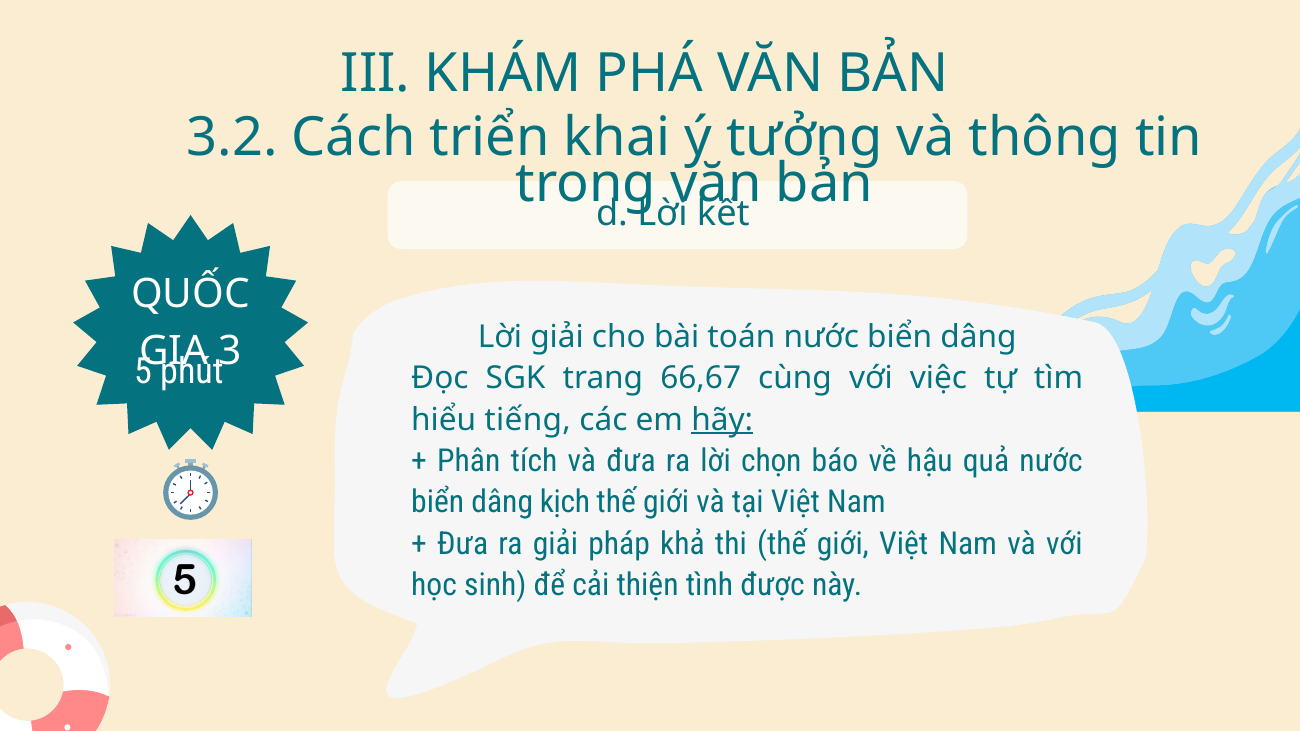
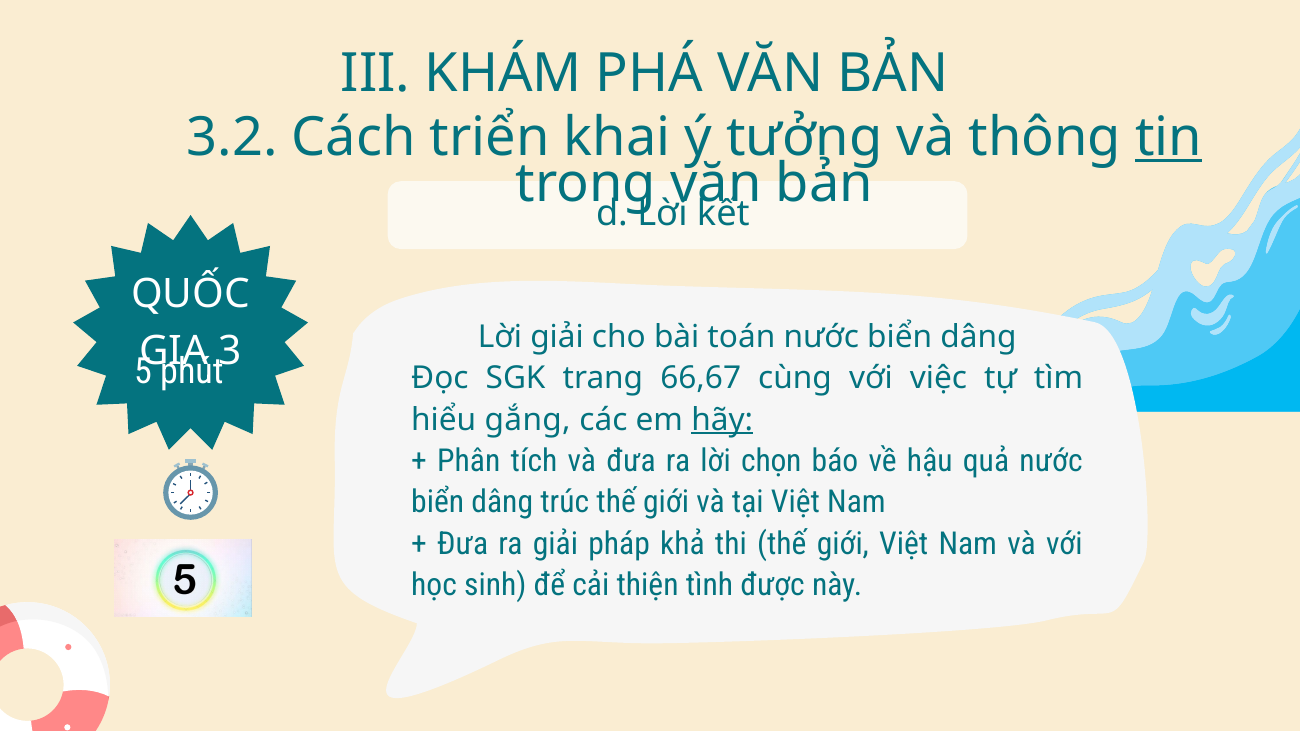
tin underline: none -> present (1169, 137)
tiếng: tiếng -> gắng (528, 420)
kịch: kịch -> trúc (565, 503)
